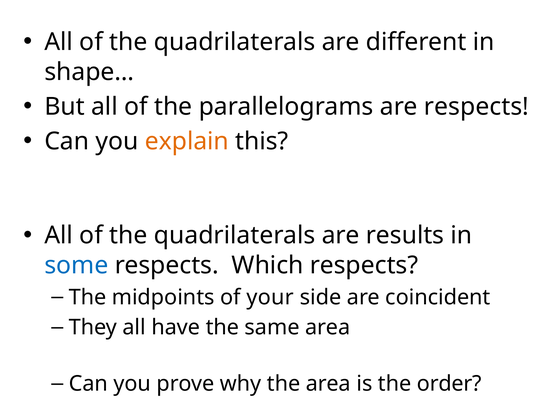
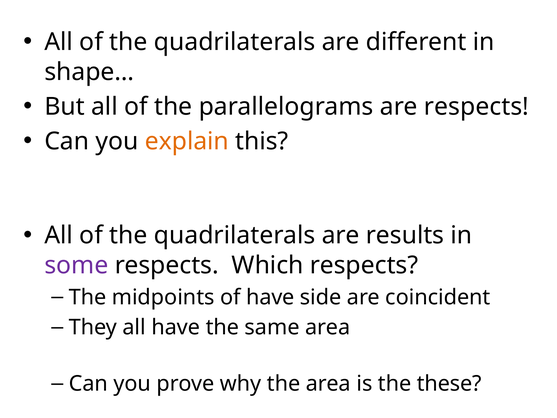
some colour: blue -> purple (76, 265)
of your: your -> have (270, 297)
order: order -> these (449, 384)
